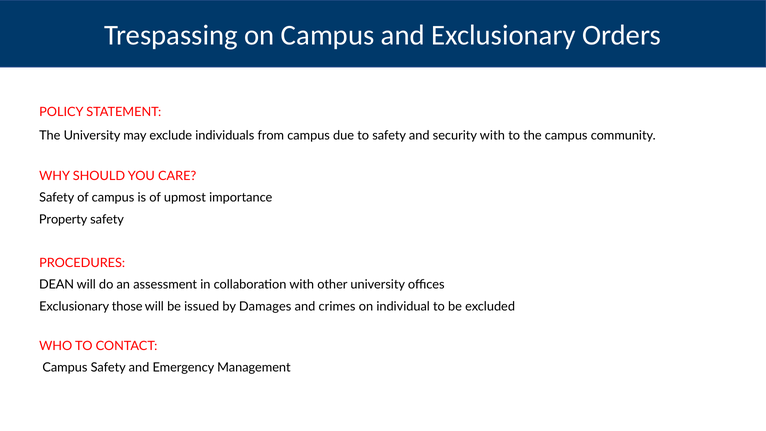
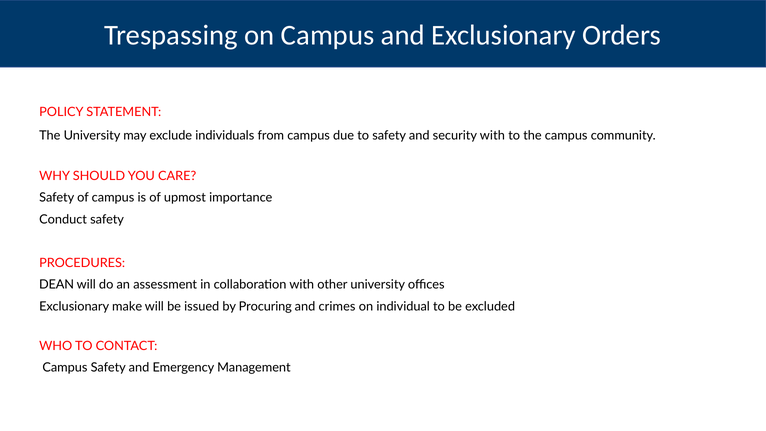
Property: Property -> Conduct (63, 219)
those: those -> make (127, 306)
Damages: Damages -> Procuring (265, 306)
